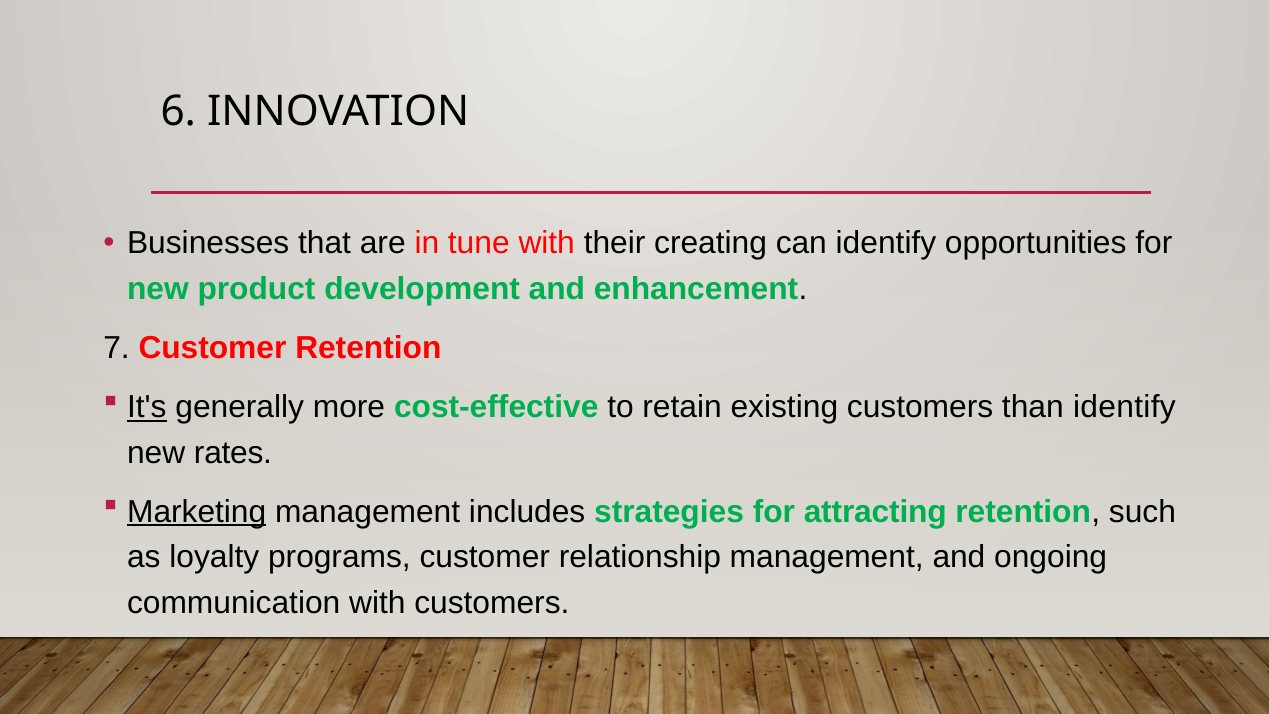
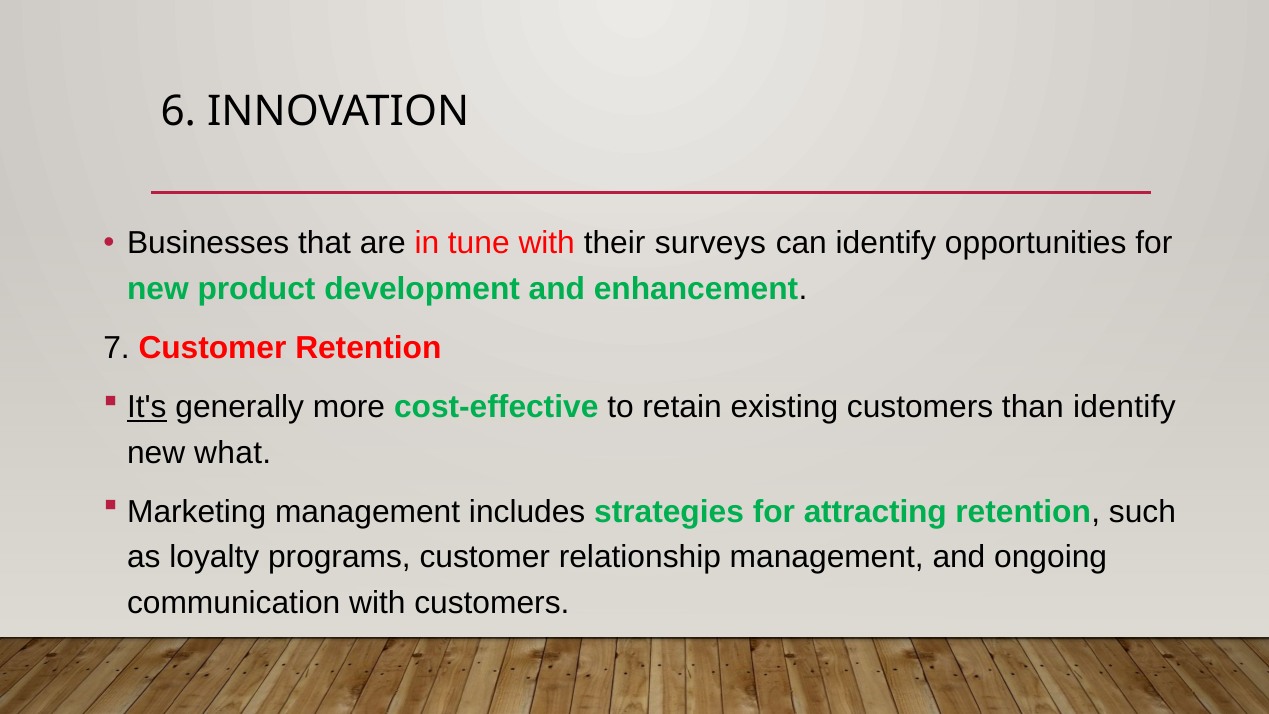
creating: creating -> surveys (710, 243)
rates: rates -> what (233, 453)
Marketing underline: present -> none (197, 511)
